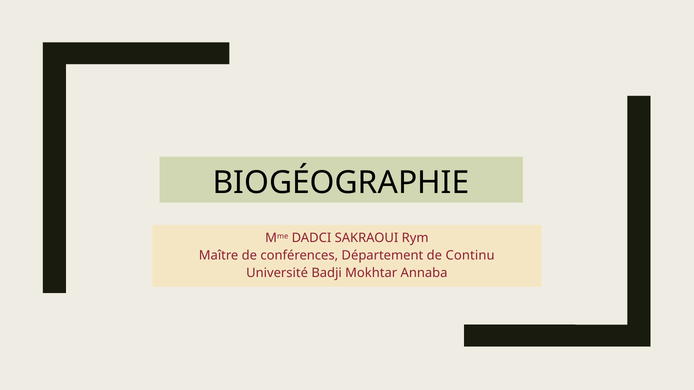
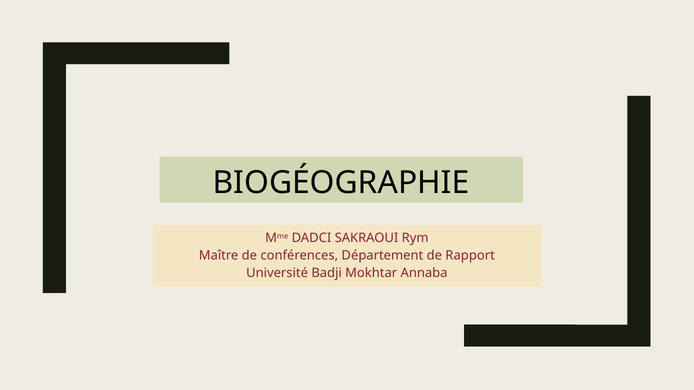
Continu: Continu -> Rapport (470, 256)
